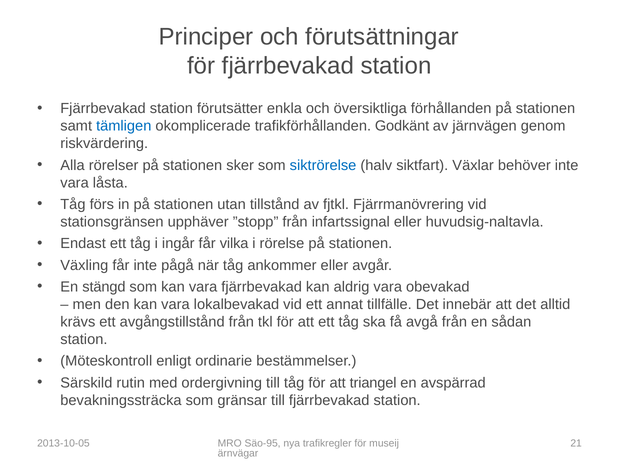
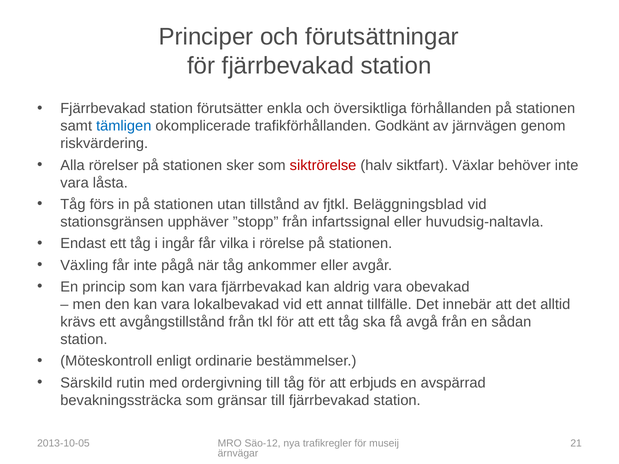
siktrörelse colour: blue -> red (323, 165)
Fjärrmanövrering: Fjärrmanövrering -> Beläggningsblad (408, 204)
stängd: stängd -> princip (104, 287)
triangel: triangel -> erbjuds (373, 383)
Säo-95: Säo-95 -> Säo-12 (263, 443)
